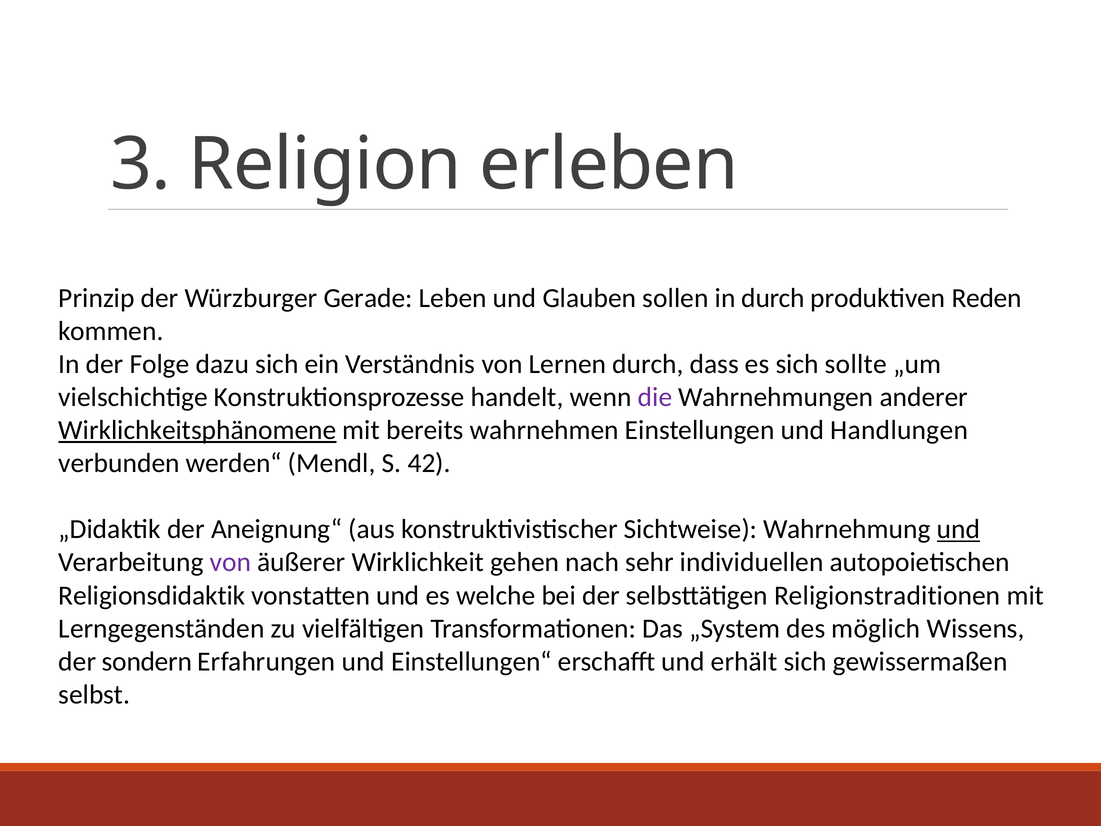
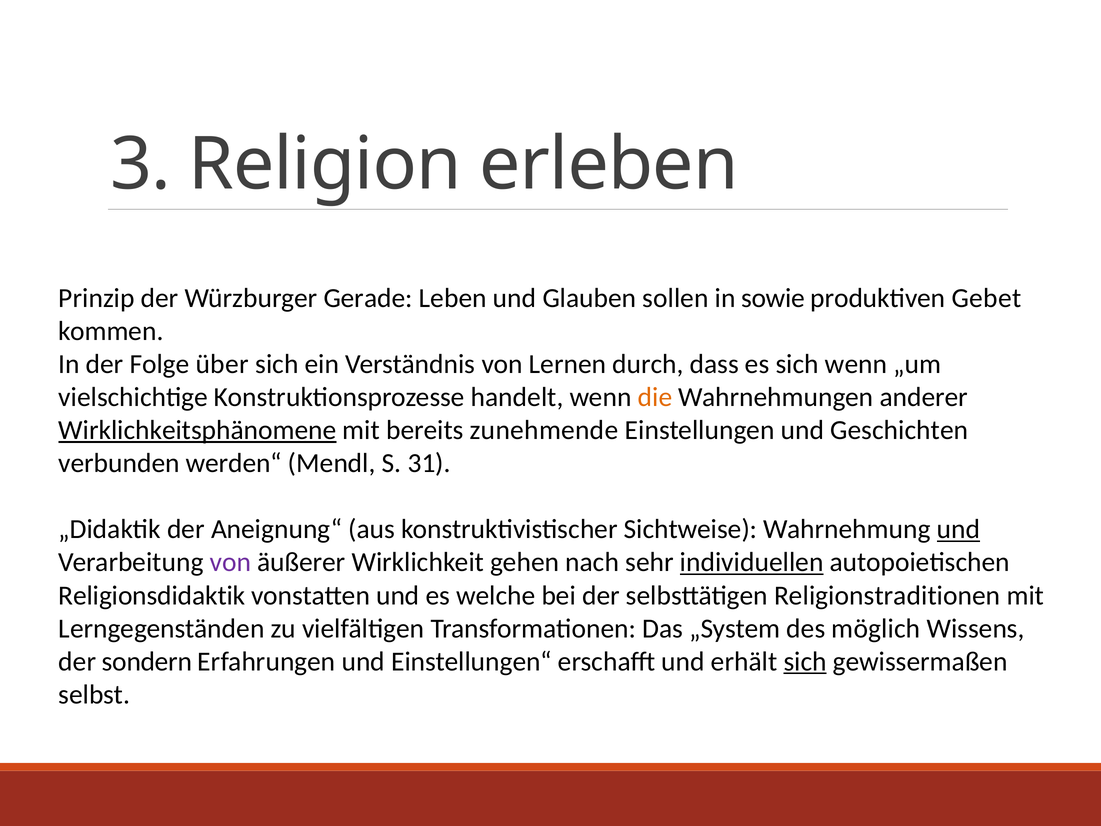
in durch: durch -> sowie (773, 298)
Reden: Reden -> Gebet (986, 298)
dazu: dazu -> über (222, 364)
sich sollte: sollte -> wenn (856, 364)
die colour: purple -> orange (655, 397)
wahrnehmen: wahrnehmen -> zunehmende (544, 430)
Handlungen: Handlungen -> Geschichten (899, 430)
42: 42 -> 31 (429, 463)
individuellen underline: none -> present (752, 562)
sich underline: none -> present (805, 661)
